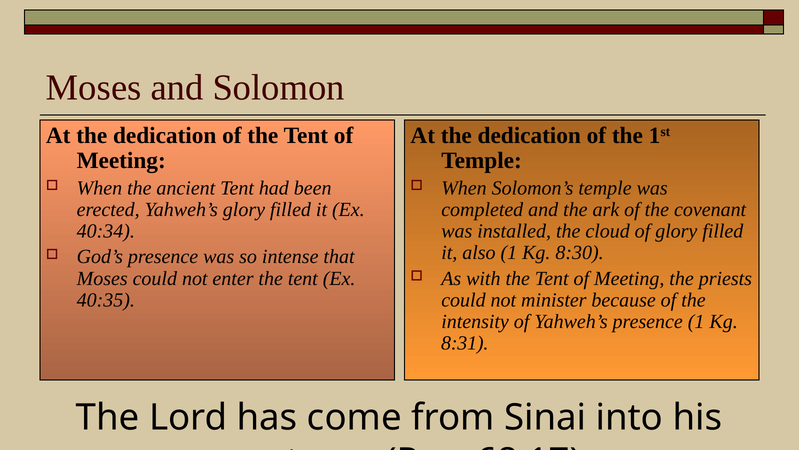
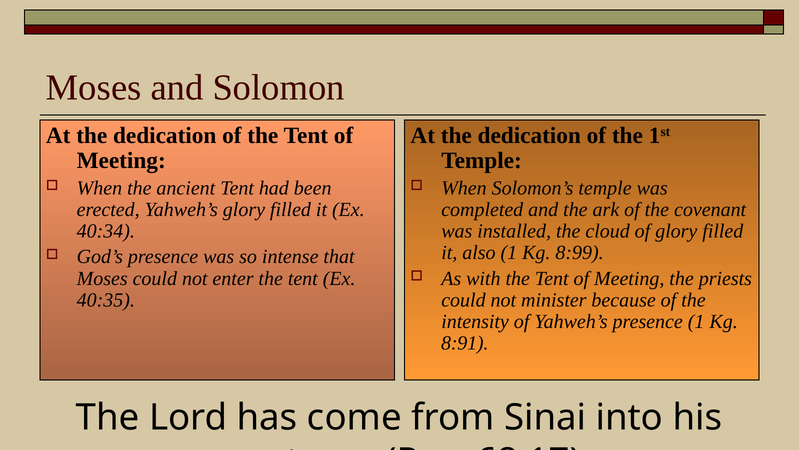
8:30: 8:30 -> 8:99 (580, 253)
8:31: 8:31 -> 8:91 (465, 343)
